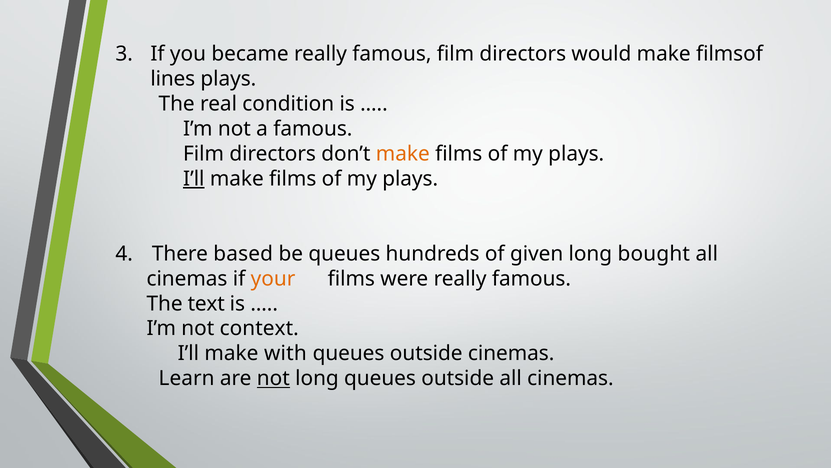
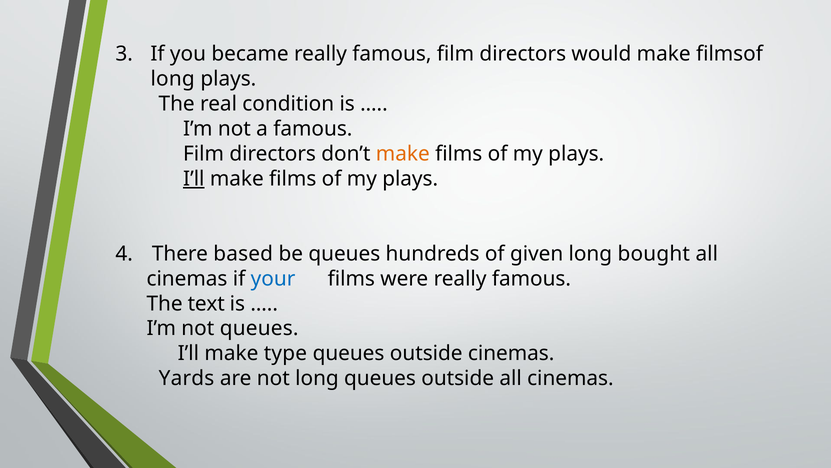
lines: lines -> long (173, 79)
your colour: orange -> blue (273, 278)
not context: context -> queues (259, 328)
with: with -> type (285, 353)
Learn: Learn -> Yards (186, 378)
not underline: present -> none (273, 378)
